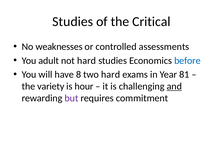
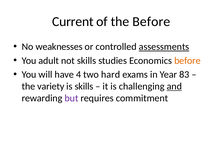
Studies: Studies -> Current (73, 22)
the Critical: Critical -> Before (151, 22)
assessments underline: none -> present (164, 47)
not hard: hard -> skills (87, 61)
before colour: blue -> orange (187, 61)
8: 8 -> 4 (79, 75)
81: 81 -> 83 (184, 75)
is hour: hour -> skills (84, 86)
